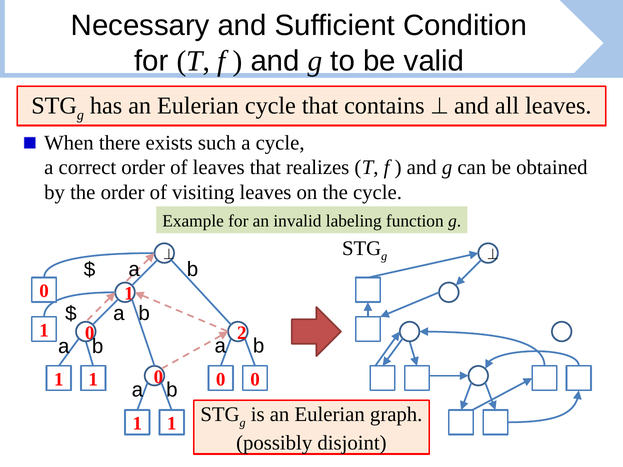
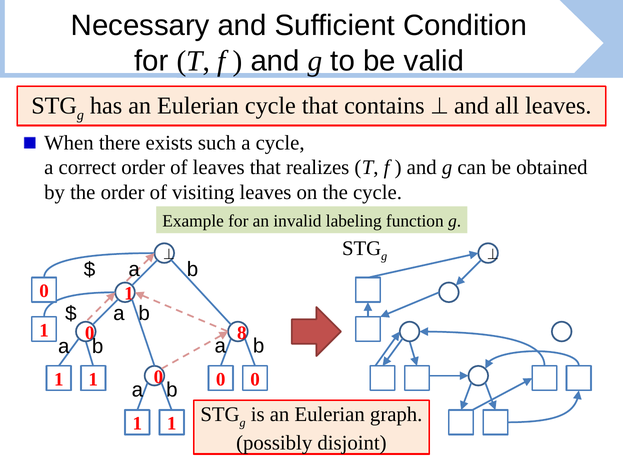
2: 2 -> 8 (242, 333)
